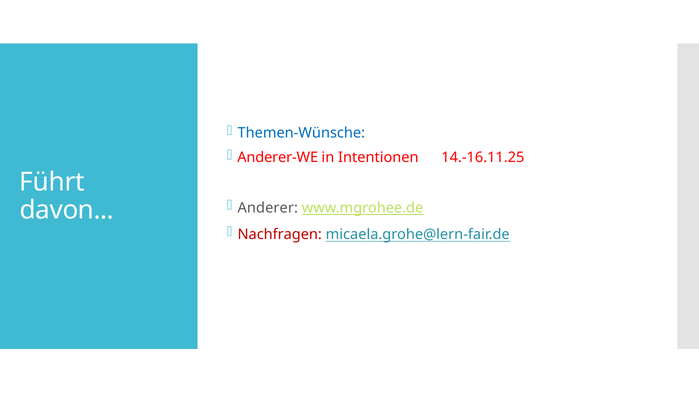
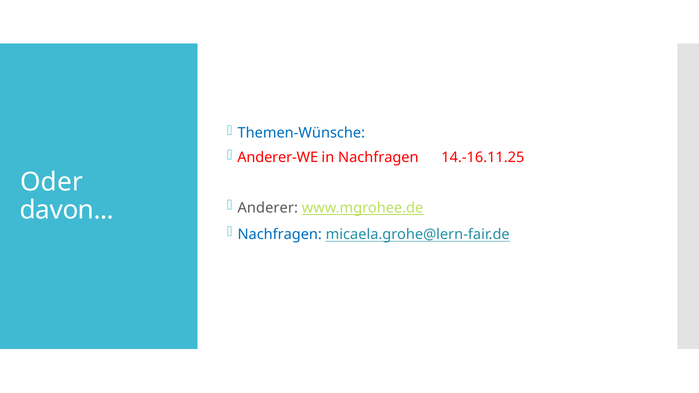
in Intentionen: Intentionen -> Nachfragen (378, 157)
Führt: Führt -> Oder (52, 182)
Nachfragen colour: red -> blue (280, 235)
